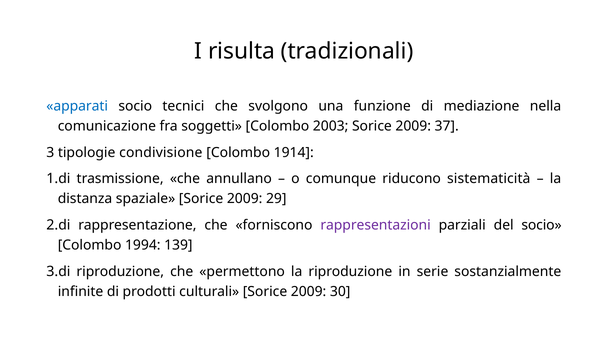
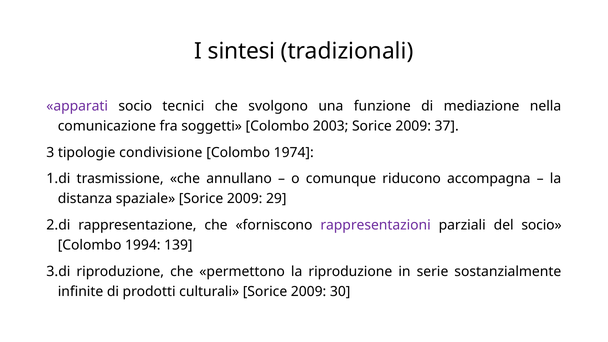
risulta: risulta -> sintesi (242, 51)
apparati colour: blue -> purple (77, 106)
1914: 1914 -> 1974 (294, 152)
sistematicità: sistematicità -> accompagna (489, 179)
